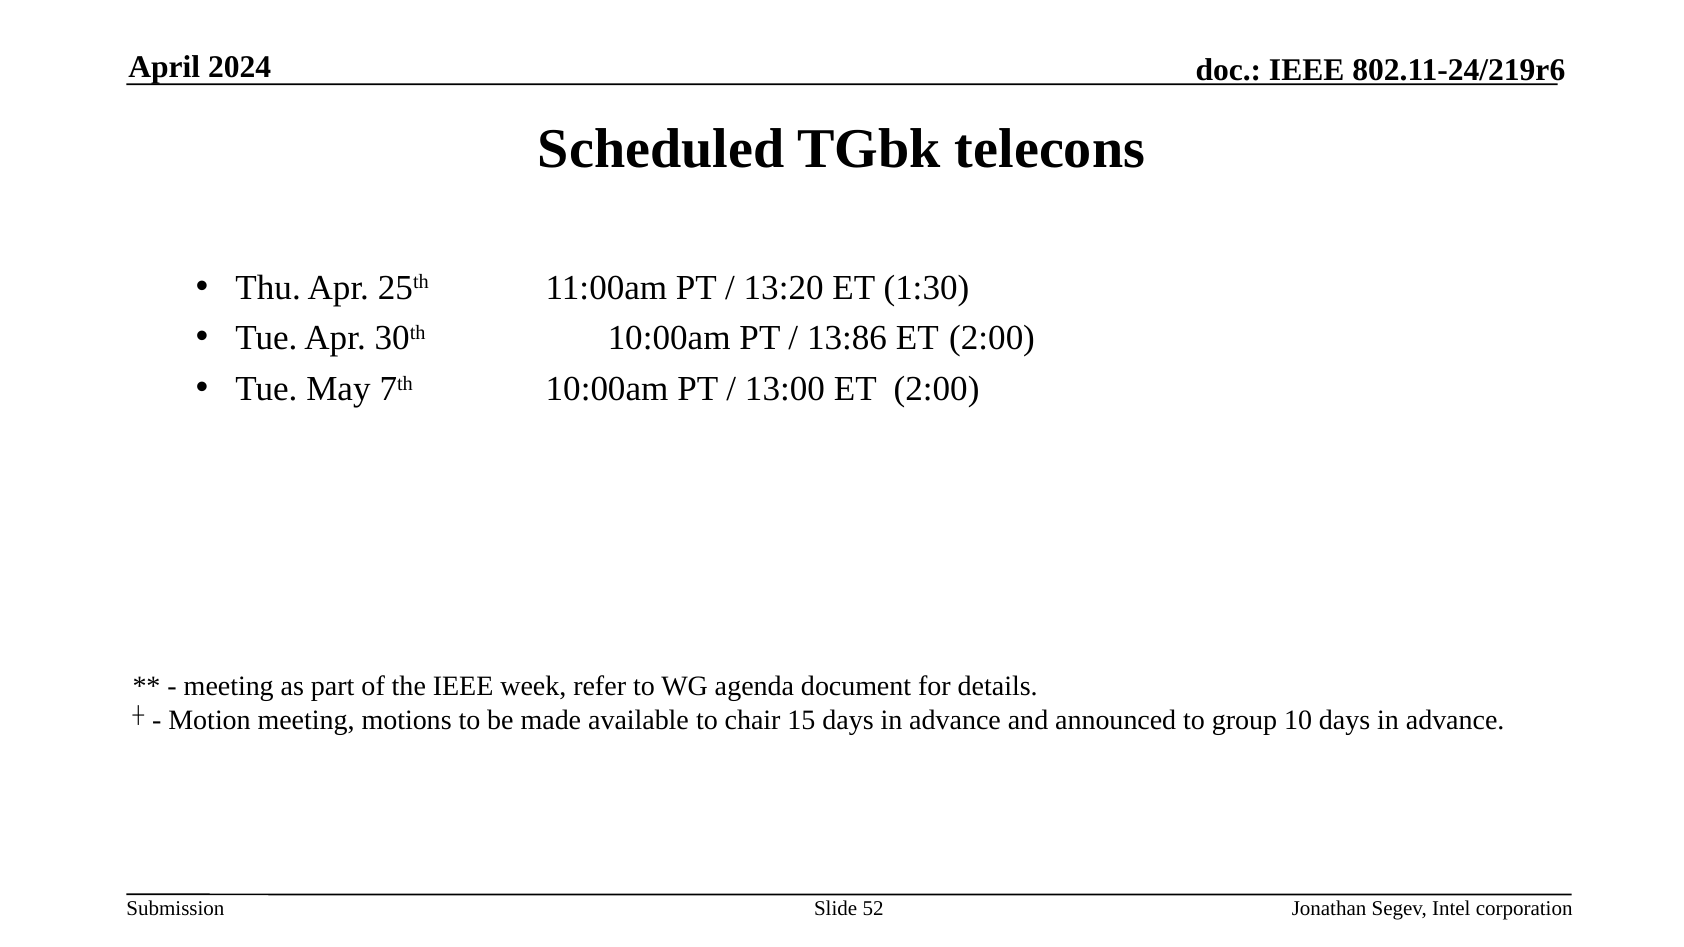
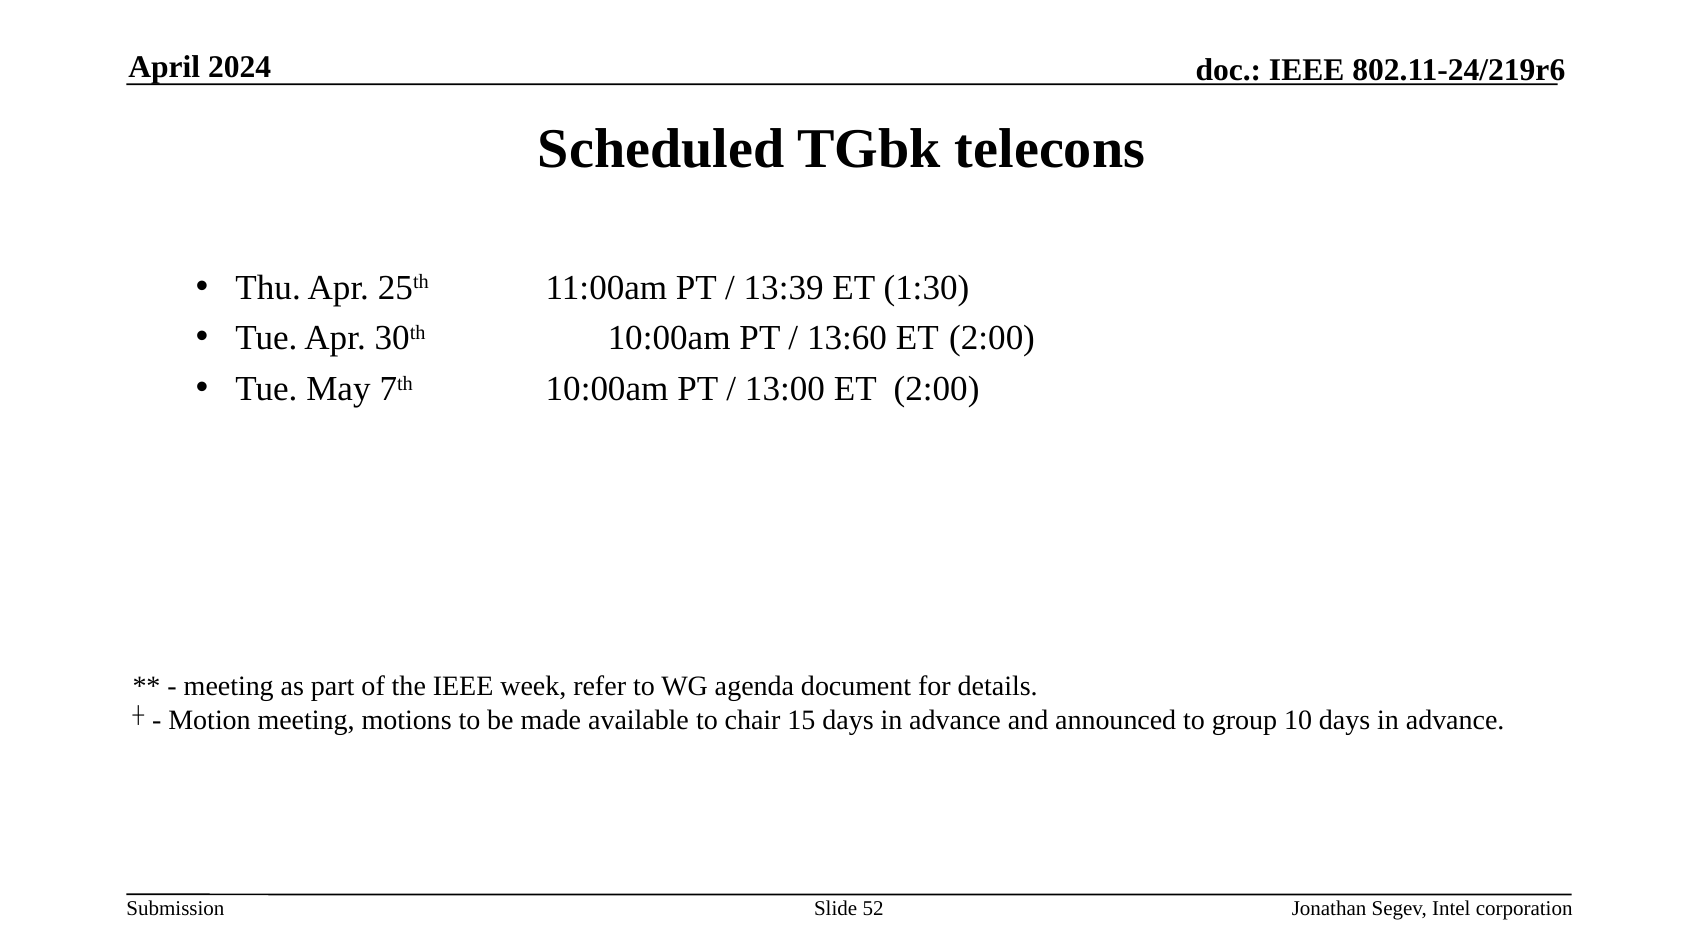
13:20: 13:20 -> 13:39 (784, 288)
13:86: 13:86 -> 13:60 (847, 338)
